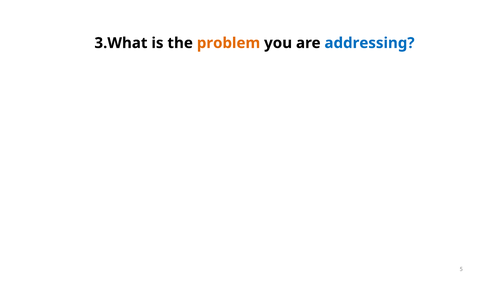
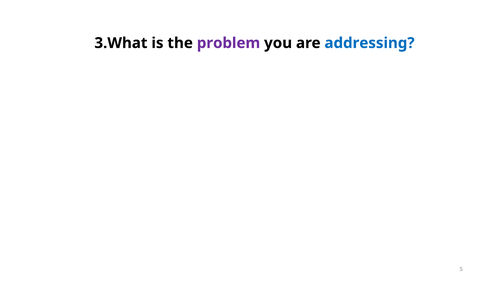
problem colour: orange -> purple (229, 43)
